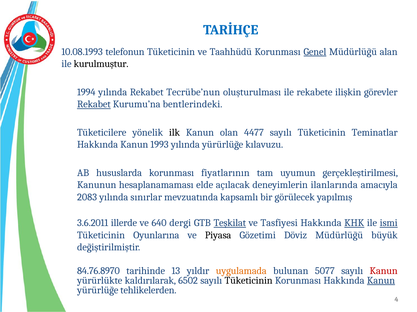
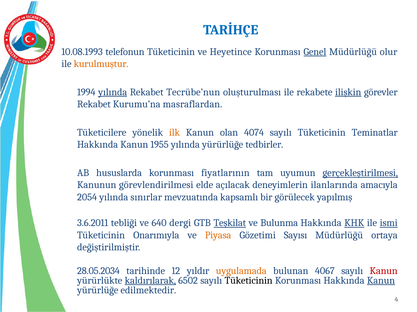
Taahhüdü: Taahhüdü -> Heyetince (231, 52)
alan: alan -> olur (389, 52)
kurulmuştur colour: black -> orange (101, 64)
yılında underline: none -> present (113, 92)
ilişkin underline: none -> present (348, 92)
Rekabet underline: present -> none (94, 104)
bentlerindeki: bentlerindeki -> masraflardan (193, 104)
ilk colour: black -> orange (175, 133)
4477: 4477 -> 4074 (254, 133)
1993: 1993 -> 1955 (160, 145)
kılavuzu: kılavuzu -> tedbirler (264, 145)
gerçekleştirilmesi underline: none -> present (360, 173)
hesaplanamaması: hesaplanamaması -> görevlendirilmesi (156, 185)
2083: 2083 -> 2054 (87, 198)
illerde: illerde -> tebliği (124, 223)
Tasfiyesi: Tasfiyesi -> Bulunma (279, 223)
Oyunlarına: Oyunlarına -> Onarımıyla (156, 236)
Piyasa colour: black -> orange (218, 236)
Döviz: Döviz -> Sayısı (296, 236)
büyük: büyük -> ortaya (384, 236)
84.76.8970: 84.76.8970 -> 28.05.2034 (98, 271)
13: 13 -> 12 (176, 271)
5077: 5077 -> 4067 (325, 271)
kaldırılarak underline: none -> present (150, 281)
tehlikelerden: tehlikelerden -> edilmektedir (148, 291)
